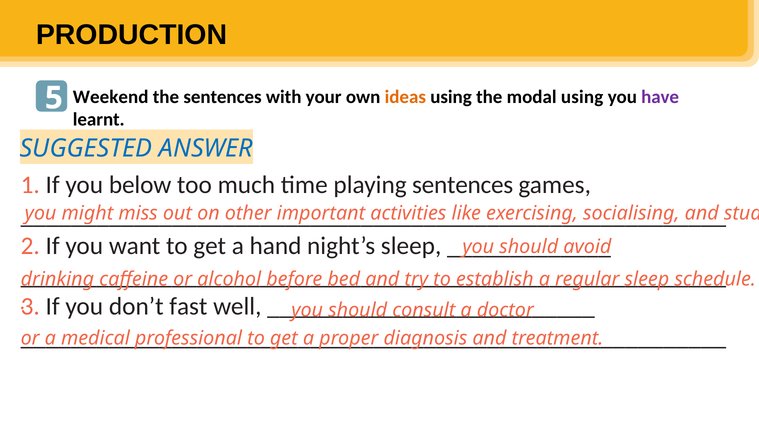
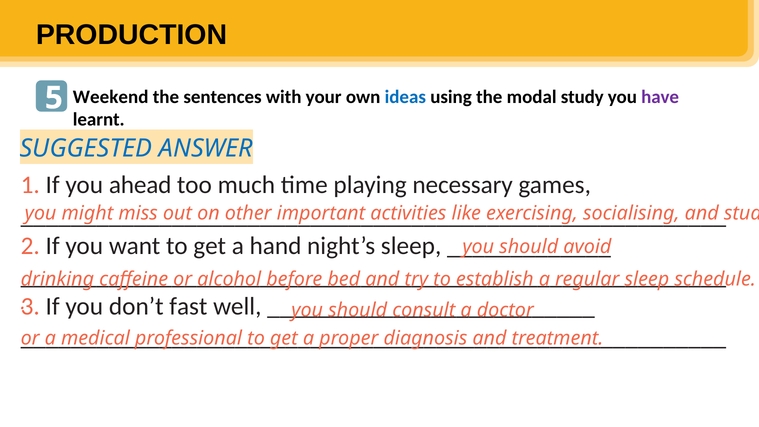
ideas colour: orange -> blue (405, 97)
modal using: using -> study (582, 97)
below: below -> ahead (140, 185)
playing sentences: sentences -> necessary (463, 185)
